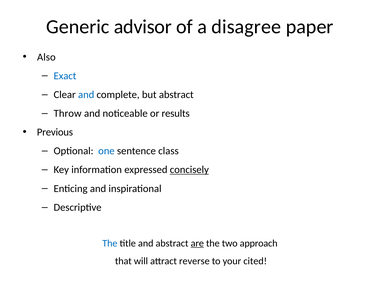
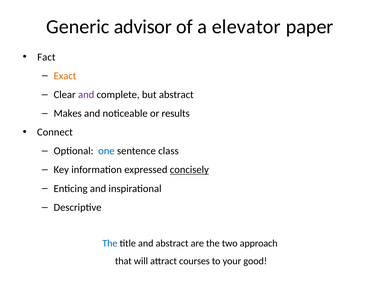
disagree: disagree -> elevator (246, 27)
Also: Also -> Fact (46, 57)
Exact colour: blue -> orange (65, 76)
and colour: blue -> purple (86, 95)
Throw: Throw -> Makes (68, 113)
Previous: Previous -> Connect (55, 132)
are underline: present -> none (197, 243)
reverse: reverse -> courses (194, 261)
cited: cited -> good (255, 261)
